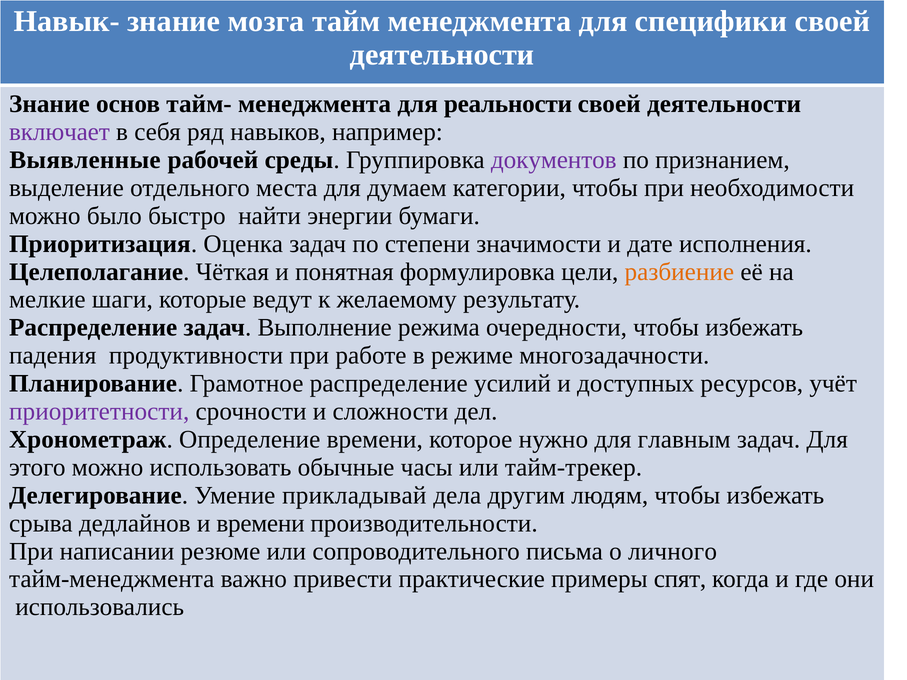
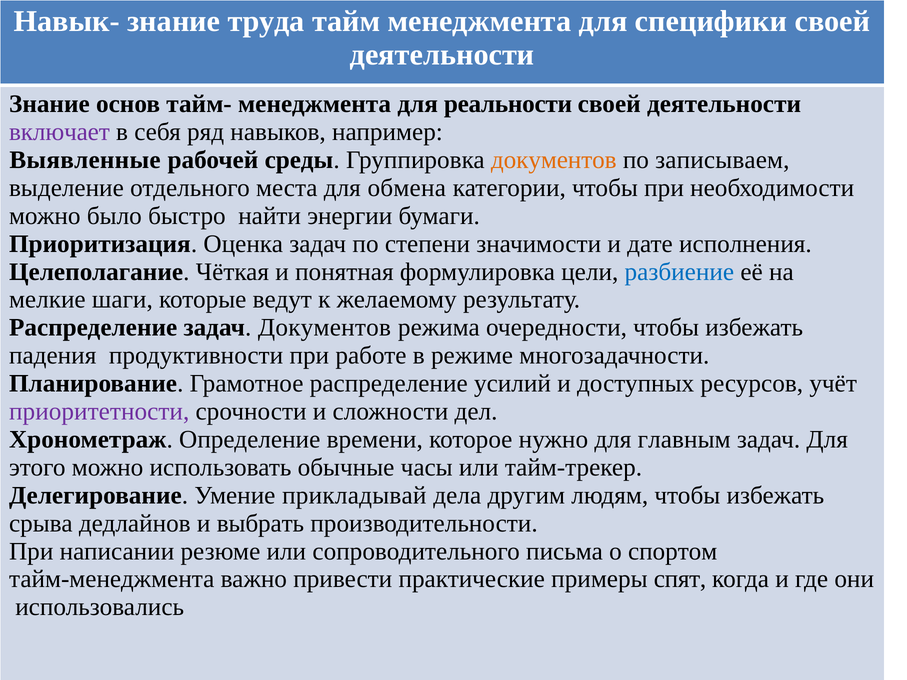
мозга: мозга -> труда (266, 21)
документов colour: purple -> orange (554, 160)
признанием: признанием -> записываем (722, 160)
думаем: думаем -> обмена (407, 188)
разбиение colour: orange -> blue (679, 272)
задач Выполнение: Выполнение -> Документов (324, 328)
и времени: времени -> выбрать (260, 523)
личного: личного -> спортом (673, 551)
